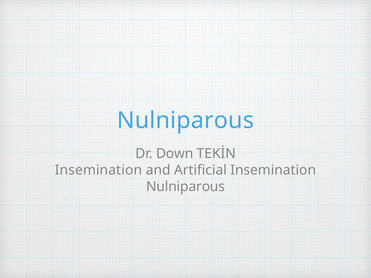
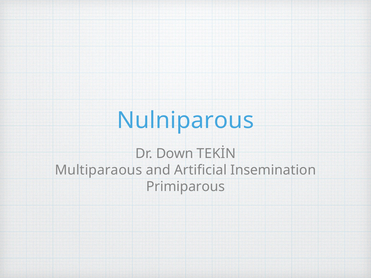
Insemination: Insemination -> Multiparaous (98, 170)
Nulniparous: Nulniparous -> Primiparous (186, 187)
